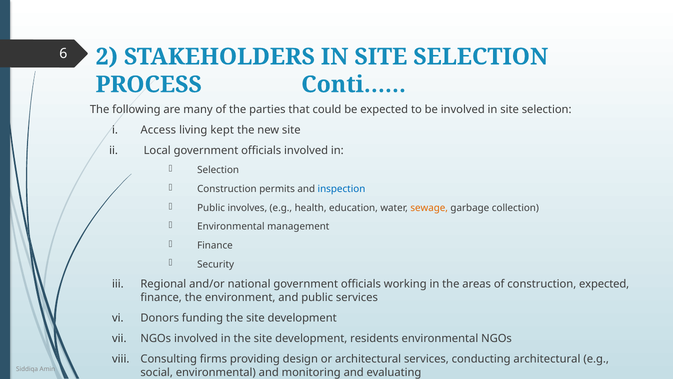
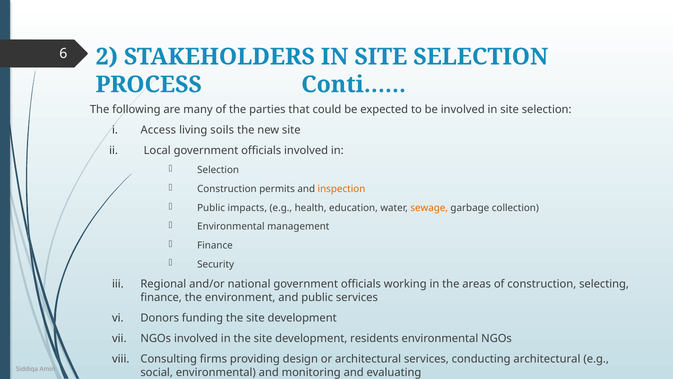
kept: kept -> soils (222, 130)
inspection colour: blue -> orange (341, 189)
involves: involves -> impacts (247, 208)
construction expected: expected -> selecting (604, 284)
